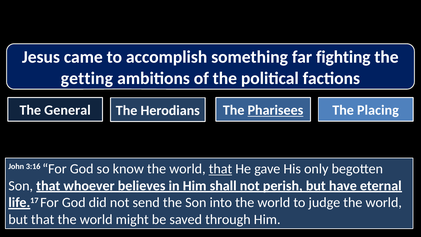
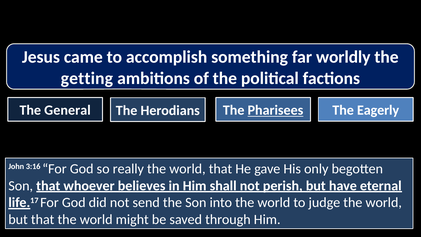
fighting: fighting -> worldly (343, 57)
Placing: Placing -> Eagerly (378, 110)
know: know -> really (128, 169)
that underline: present -> none (220, 169)
